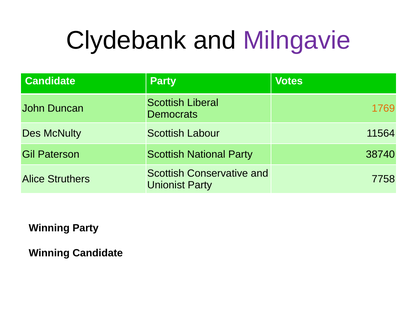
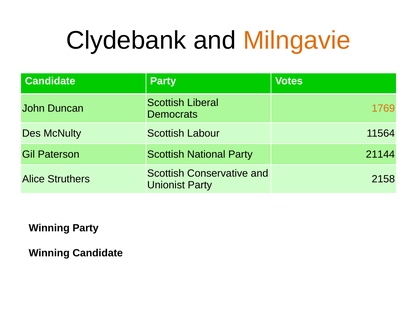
Milngavie colour: purple -> orange (297, 40)
38740: 38740 -> 21144 (380, 154)
7758: 7758 -> 2158 (383, 179)
